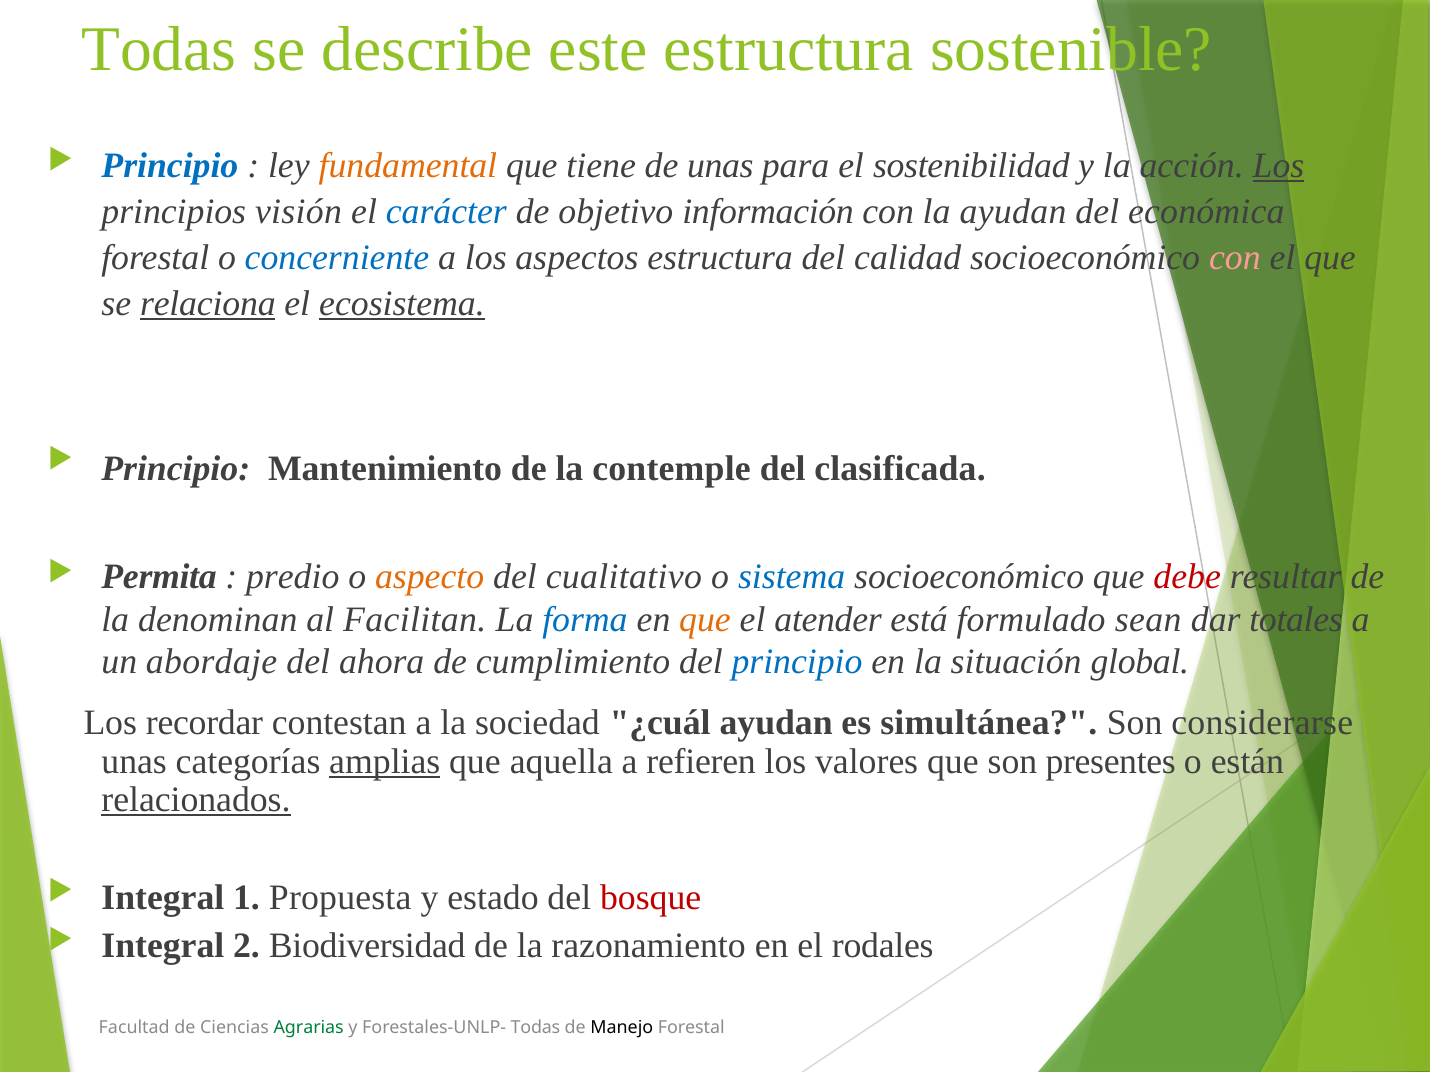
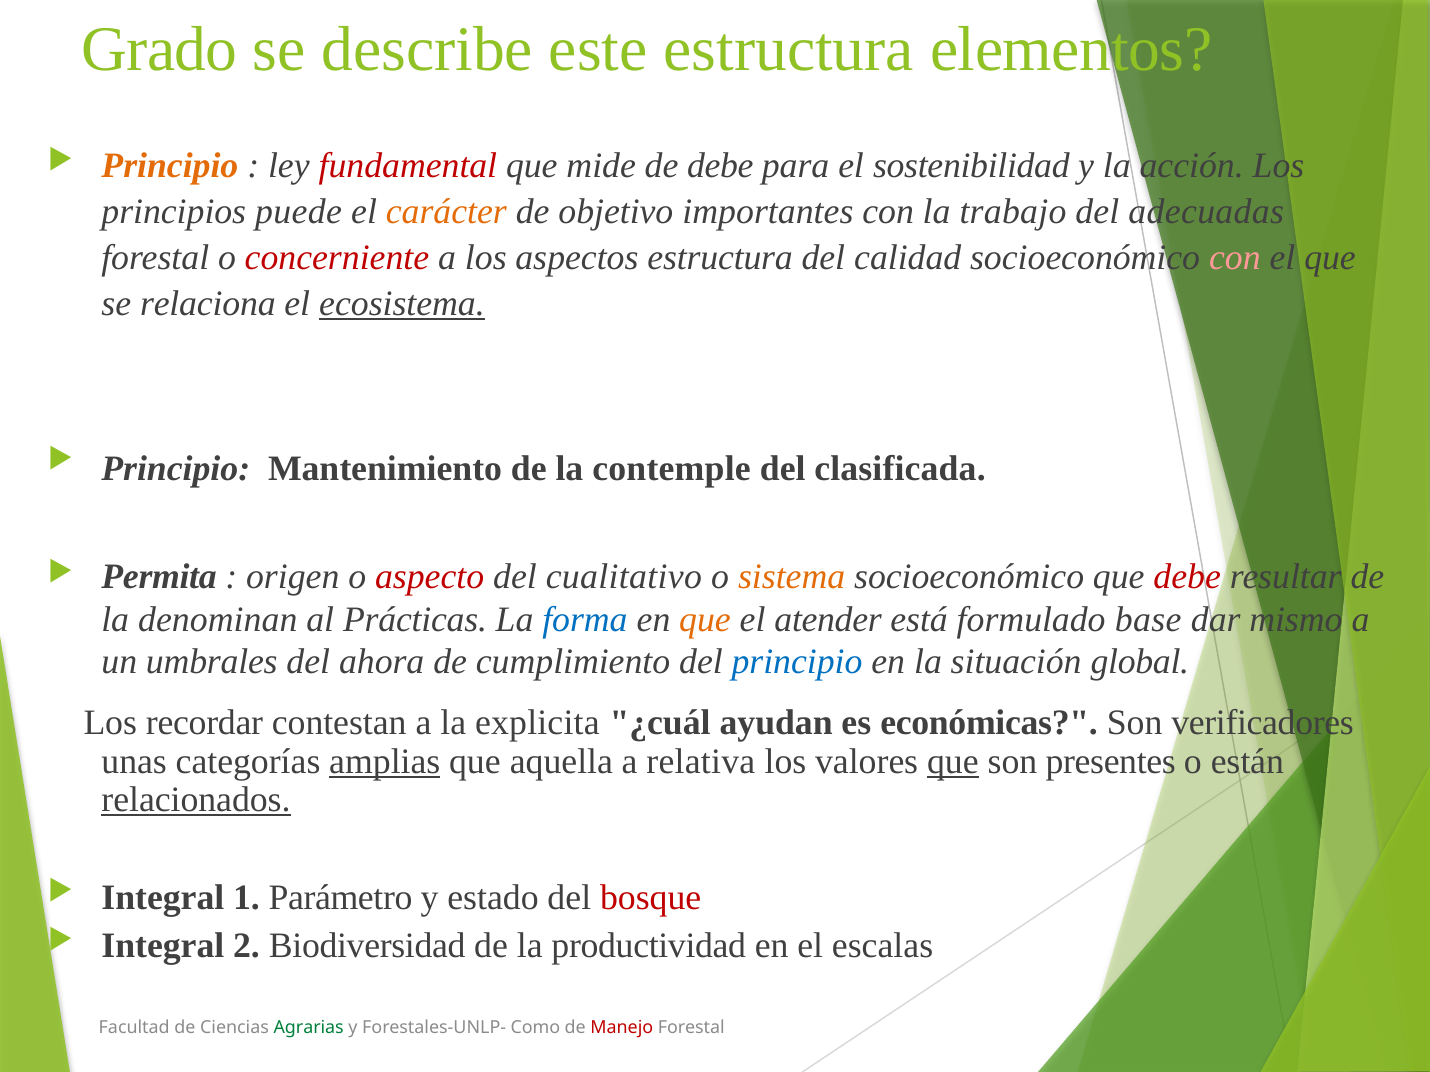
Todas: Todas -> Grado (159, 50)
sostenible: sostenible -> elementos (1071, 50)
Principio colour: blue -> orange (170, 165)
fundamental colour: orange -> red (408, 165)
tiene: tiene -> mide (601, 165)
de unas: unas -> debe (720, 165)
Los underline: present -> none (1279, 165)
visión: visión -> puede (299, 212)
carácter colour: blue -> orange (446, 212)
información: información -> importantes (768, 212)
la ayudan: ayudan -> trabajo (1013, 212)
económica: económica -> adecuadas (1206, 212)
concerniente colour: blue -> red (337, 258)
relaciona underline: present -> none (208, 304)
predio: predio -> origen (293, 577)
aspecto colour: orange -> red (430, 577)
sistema colour: blue -> orange (792, 577)
Facilitan: Facilitan -> Prácticas (415, 620)
sean: sean -> base (1148, 620)
totales: totales -> mismo (1296, 620)
abordaje: abordaje -> umbrales (212, 662)
sociedad: sociedad -> explicita (537, 723)
simultánea: simultánea -> económicas (989, 723)
considerarse: considerarse -> verificadores (1263, 723)
refieren: refieren -> relativa (701, 762)
que underline: none -> present (953, 762)
Propuesta: Propuesta -> Parámetro (340, 898)
razonamiento: razonamiento -> productividad (649, 947)
rodales: rodales -> escalas (883, 947)
Forestales-UNLP- Todas: Todas -> Como (535, 1028)
Manejo colour: black -> red (622, 1028)
